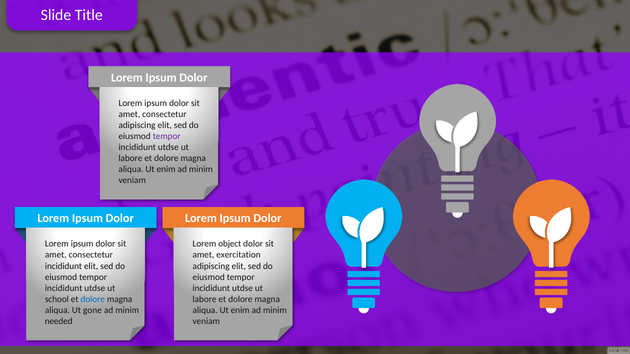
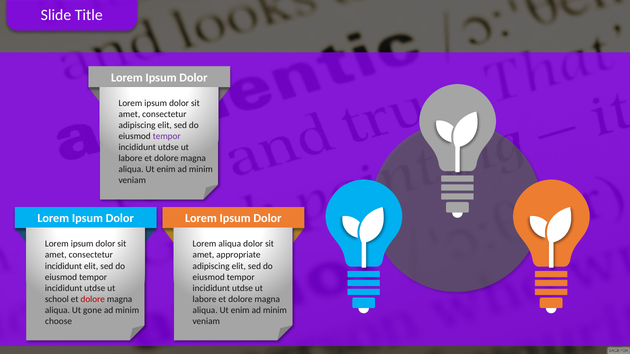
Lorem object: object -> aliqua (230, 244)
exercitation: exercitation -> appropriate (238, 255)
dolore colour: blue -> red (93, 299)
needed: needed -> choose (59, 321)
